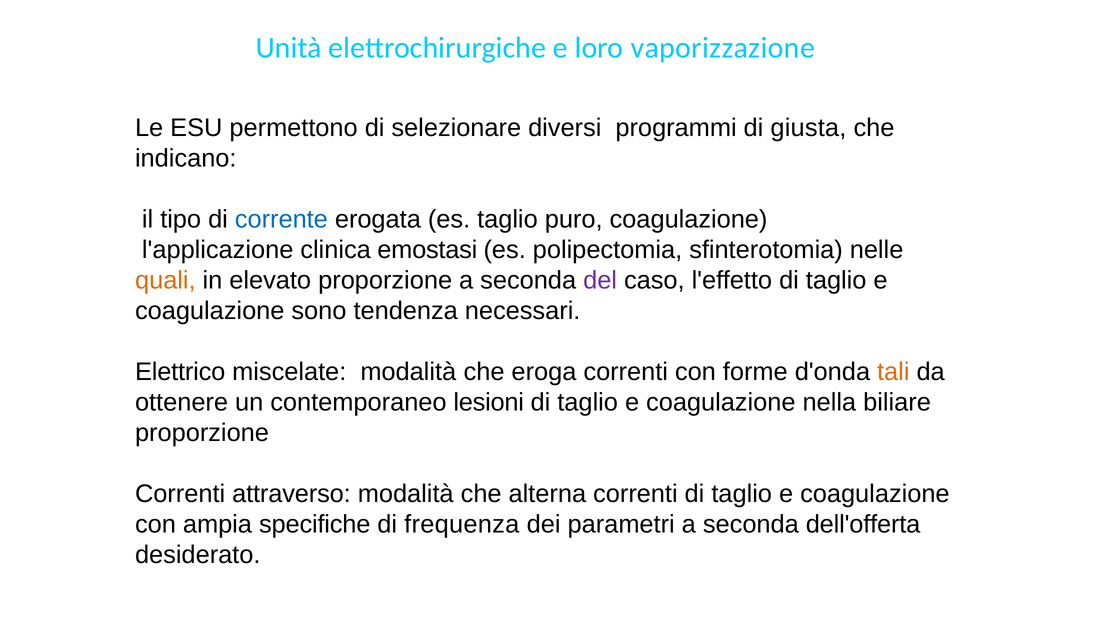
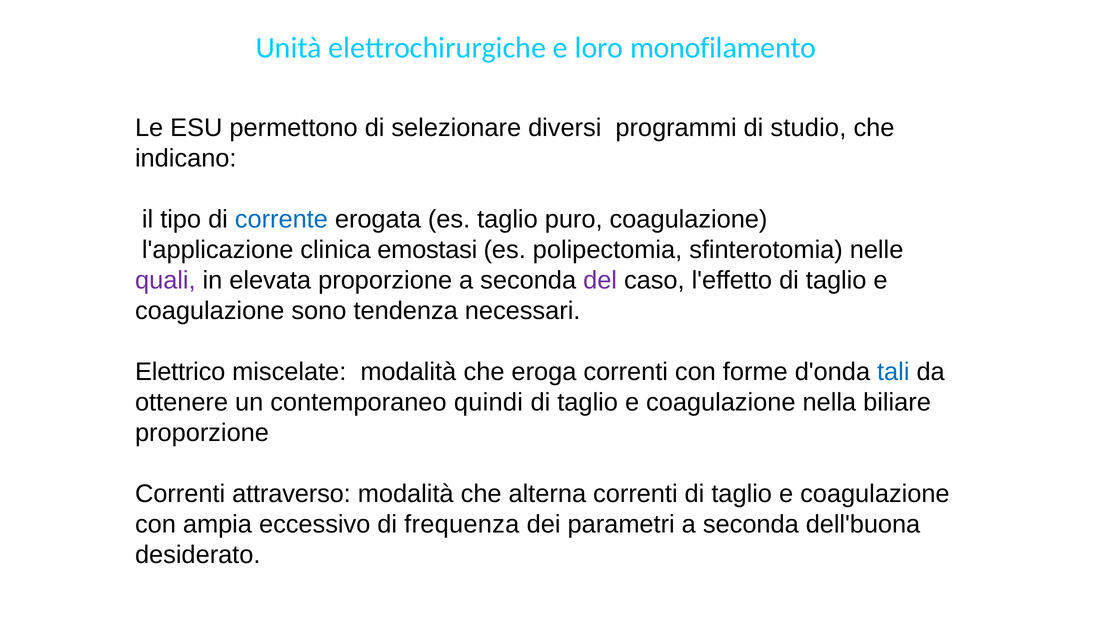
vaporizzazione: vaporizzazione -> monofilamento (723, 48)
giusta: giusta -> studio (808, 128)
quali colour: orange -> purple (165, 281)
elevato: elevato -> elevata (270, 281)
tali colour: orange -> blue (893, 372)
lesioni: lesioni -> quindi (488, 403)
specifiche: specifiche -> eccessivo (315, 525)
dell'offerta: dell'offerta -> dell'buona (863, 525)
